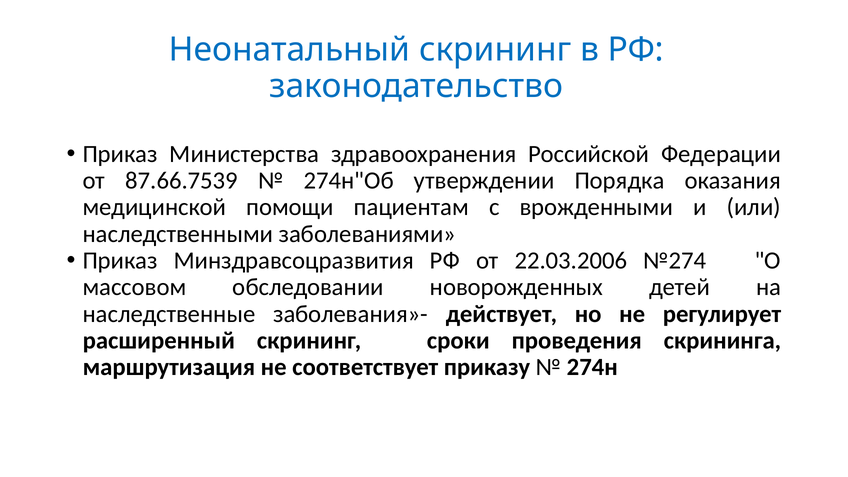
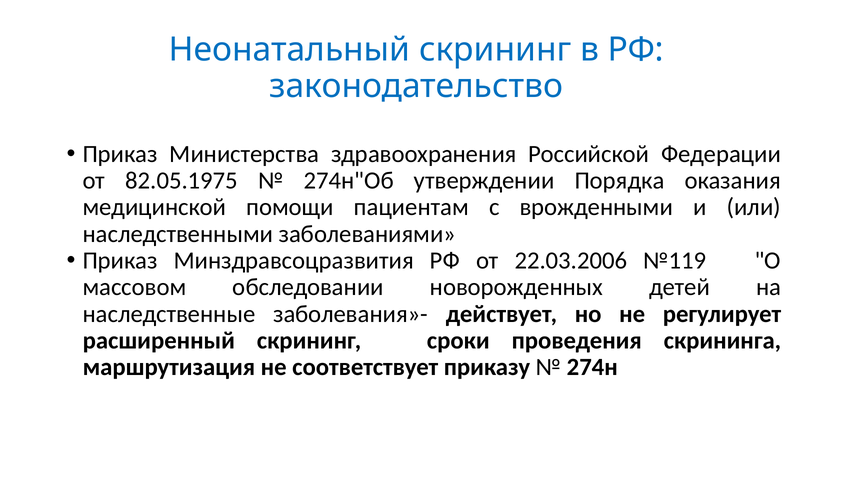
87.66.7539: 87.66.7539 -> 82.05.1975 (182, 181)
№274: №274 -> №119 (675, 261)
